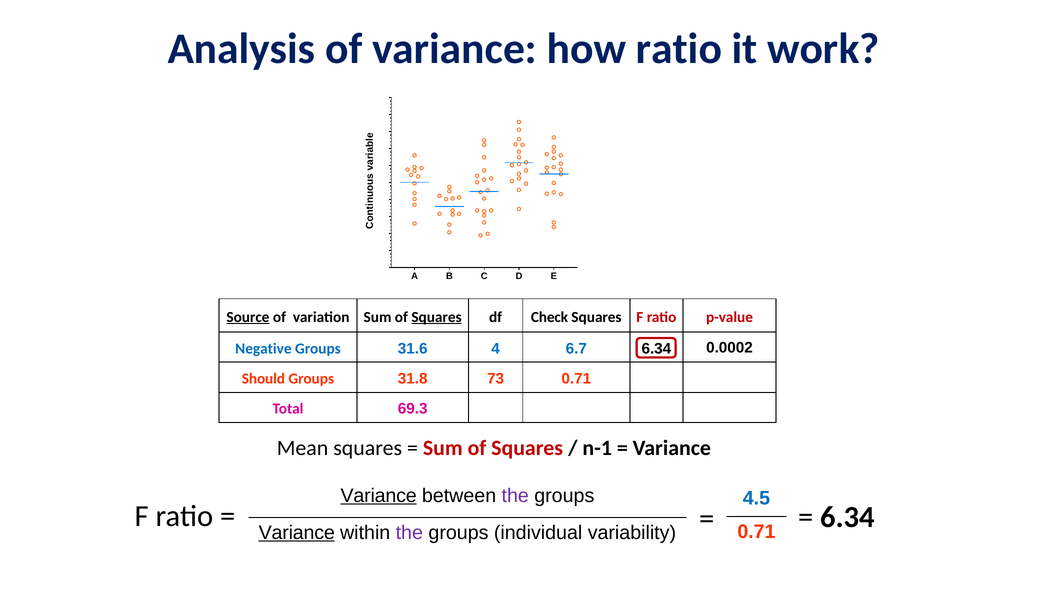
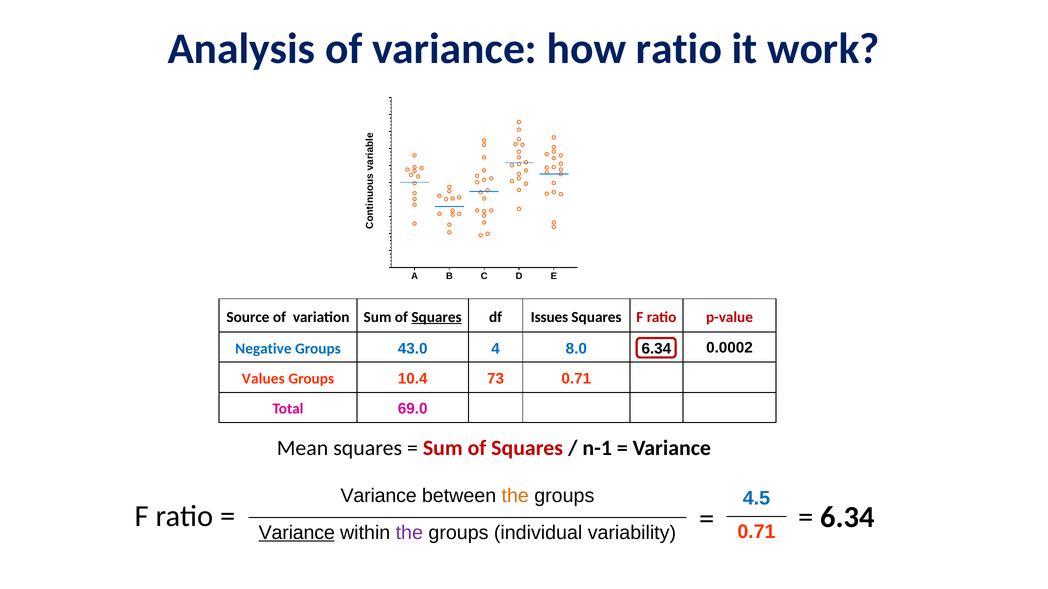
Source underline: present -> none (248, 317)
Check: Check -> Issues (549, 317)
31.6: 31.6 -> 43.0 (413, 349)
6.7: 6.7 -> 8.0 (576, 349)
Should: Should -> Values (263, 379)
31.8: 31.8 -> 10.4 (413, 379)
69.3: 69.3 -> 69.0 (413, 409)
Variance underline: present -> none (379, 496)
the colour: purple -> orange (515, 496)
